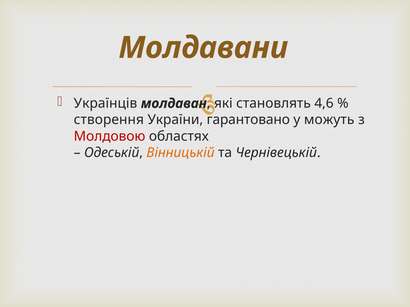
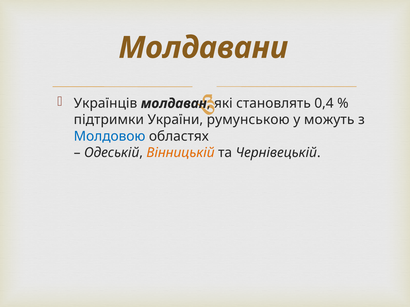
4,6: 4,6 -> 0,4 (324, 104)
створення: створення -> підтримки (109, 120)
гарантовано: гарантовано -> румунською (248, 120)
Молдовою colour: red -> blue (110, 136)
